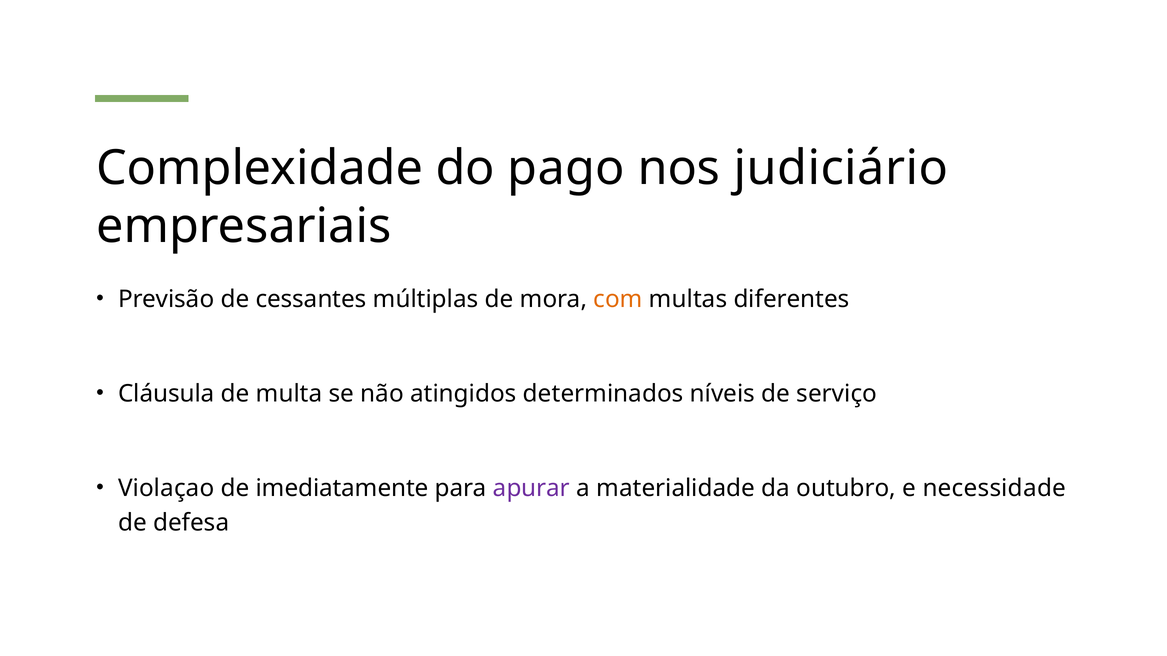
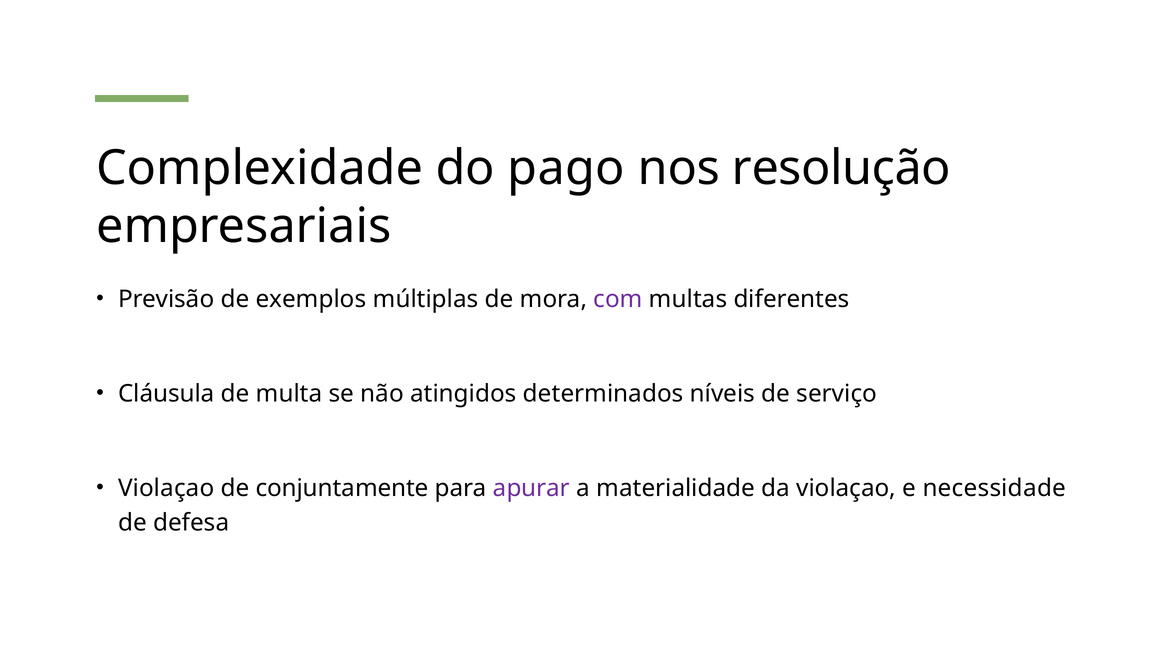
judiciário: judiciário -> resolução (841, 168)
cessantes: cessantes -> exemplos (311, 300)
com colour: orange -> purple (618, 300)
imediatamente: imediatamente -> conjuntamente (342, 488)
da outubro: outubro -> violaçao (846, 488)
